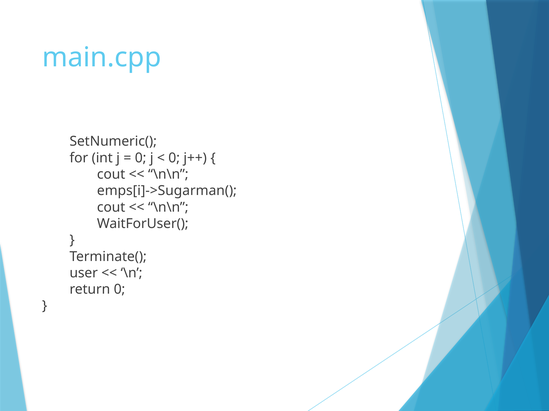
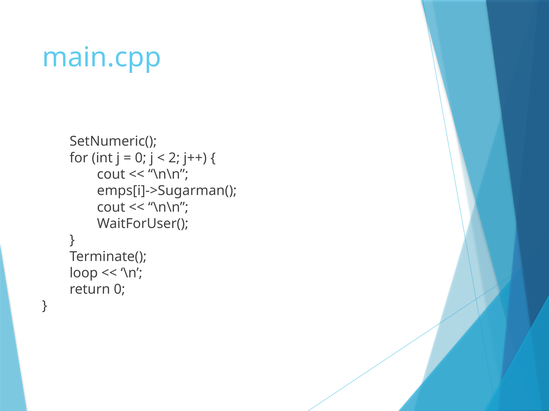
0: 0 -> 2 (174, 158)
user: user -> loop (84, 273)
